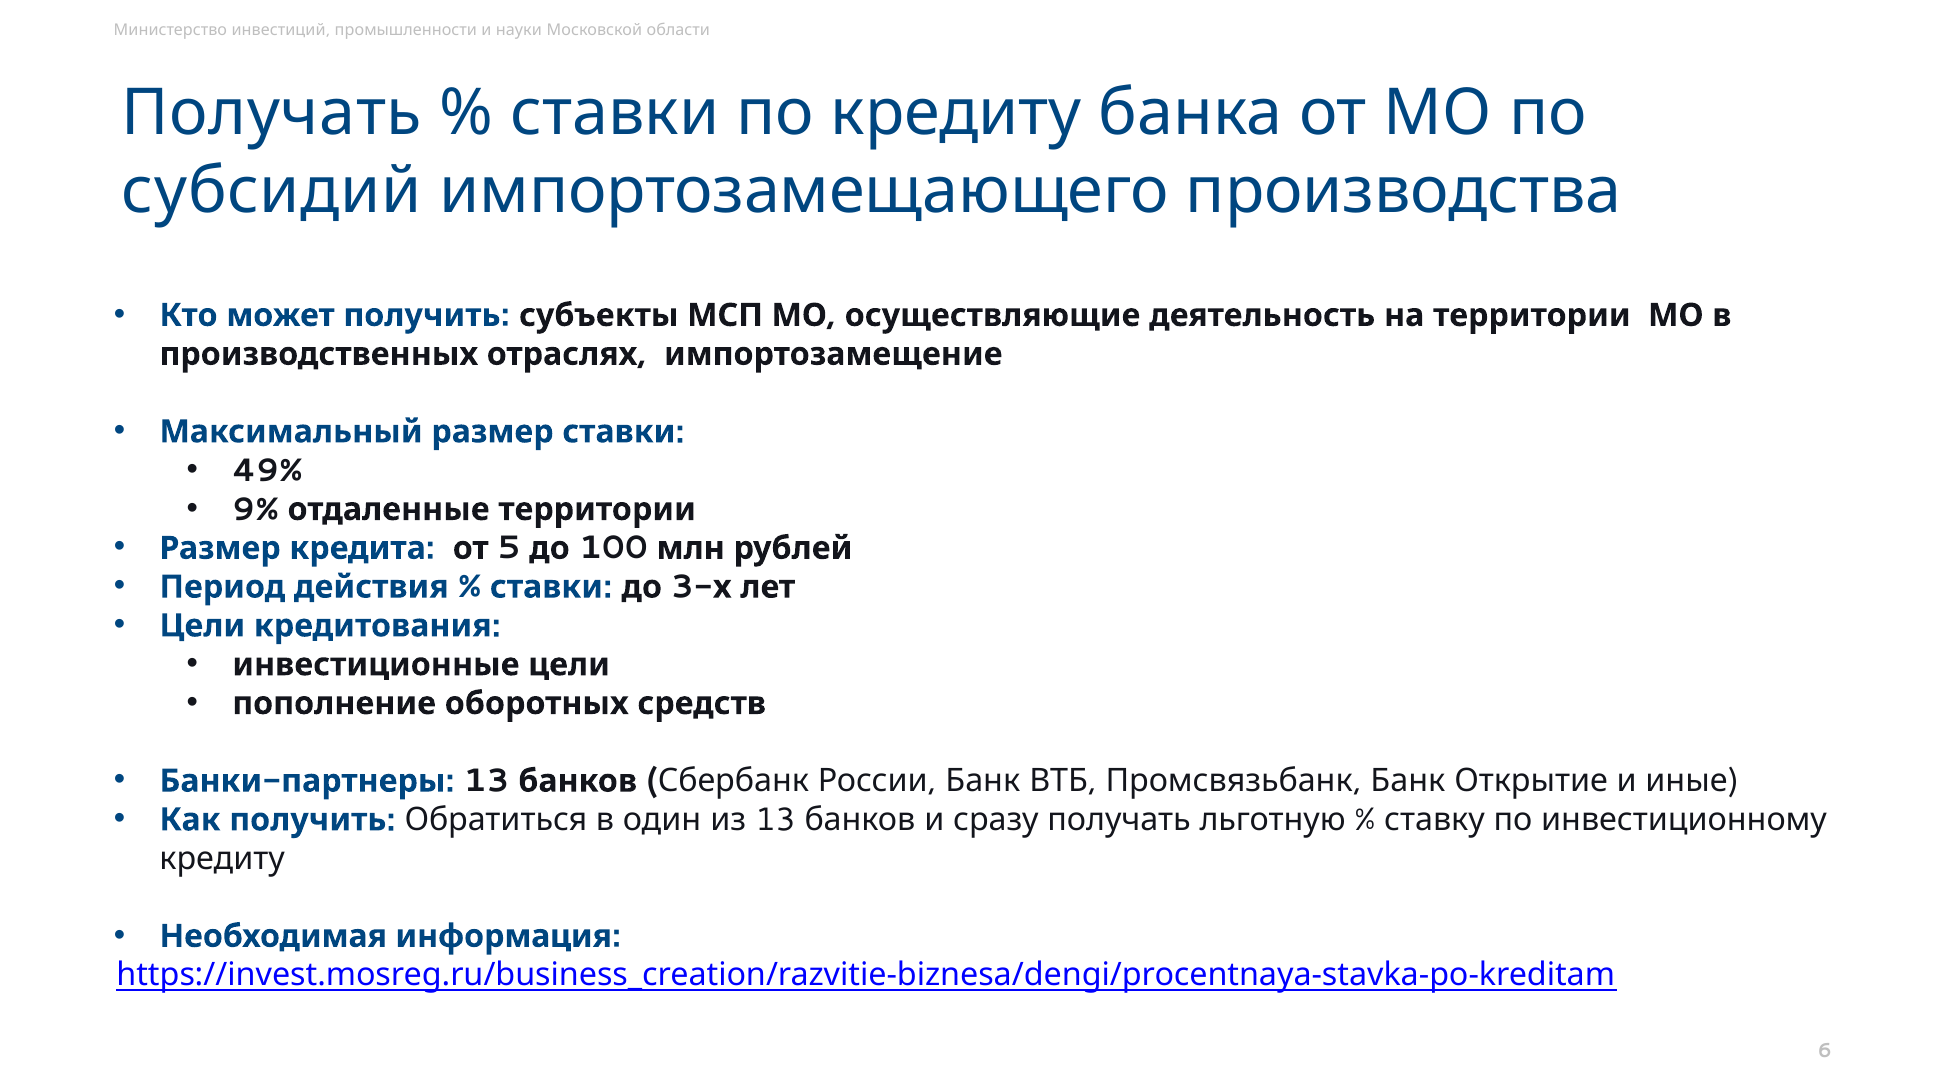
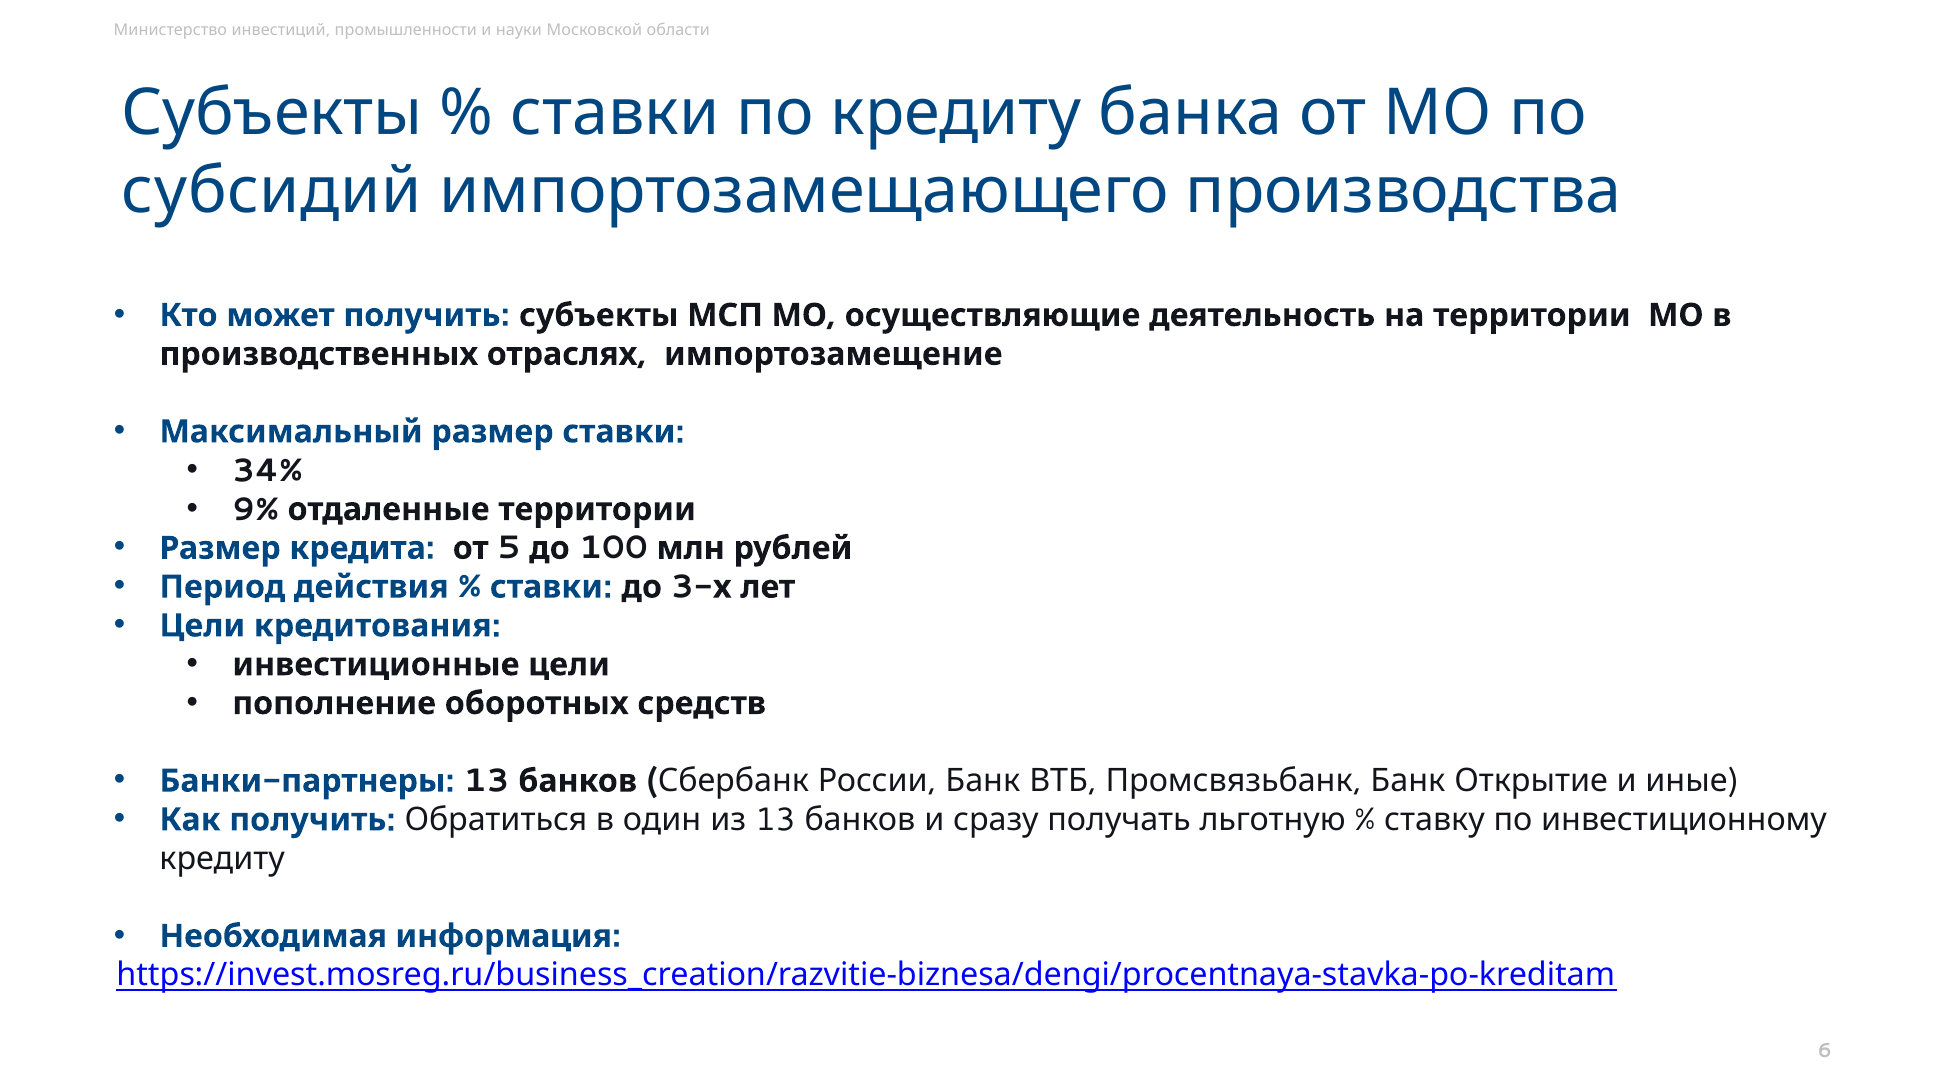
Получать: Получать -> Субъекты (272, 114)
49%: 49% -> 34% (267, 470)
